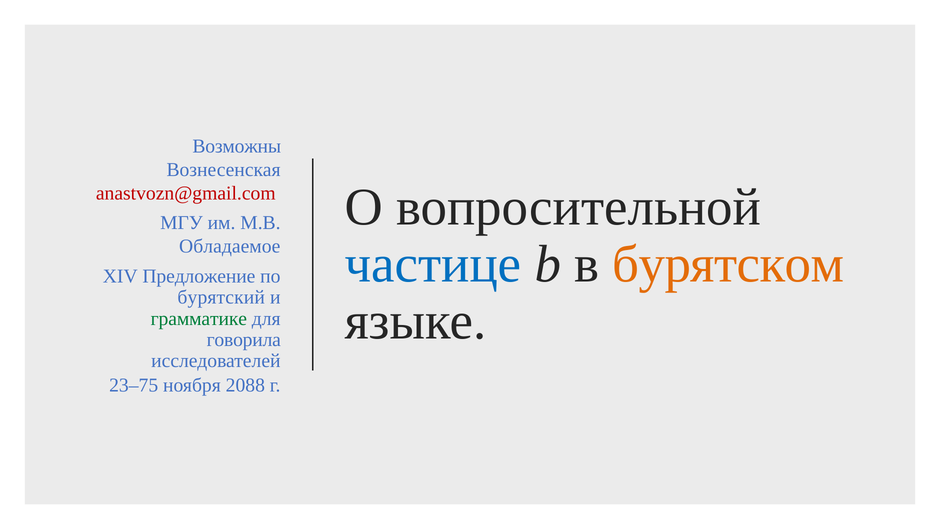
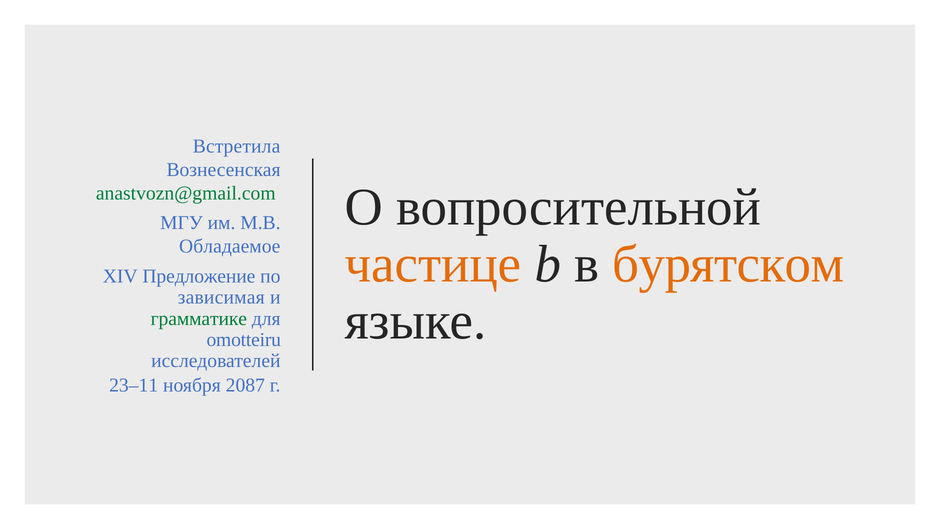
Возможны: Возможны -> Встретила (237, 146)
anastvozn@gmail.com colour: red -> green (186, 193)
частице colour: blue -> orange (433, 264)
бурятский: бурятский -> зависимая (221, 297)
говорила: говорила -> omotteiru (244, 340)
23–75: 23–75 -> 23–11 (134, 385)
2088: 2088 -> 2087 (245, 385)
